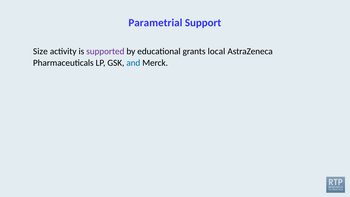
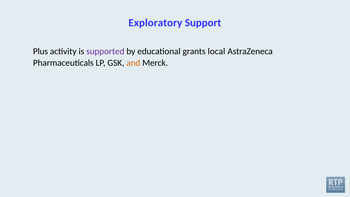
Parametrial: Parametrial -> Exploratory (155, 23)
Size: Size -> Plus (40, 51)
and colour: blue -> orange (133, 63)
